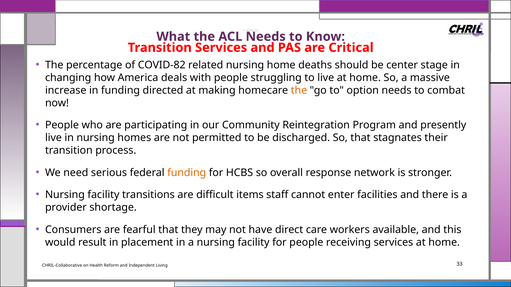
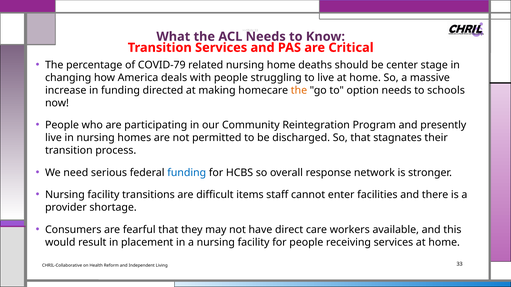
COVID-82: COVID-82 -> COVID-79 (162, 65)
combat: combat -> schools (446, 90)
funding colour: orange -> blue (187, 173)
